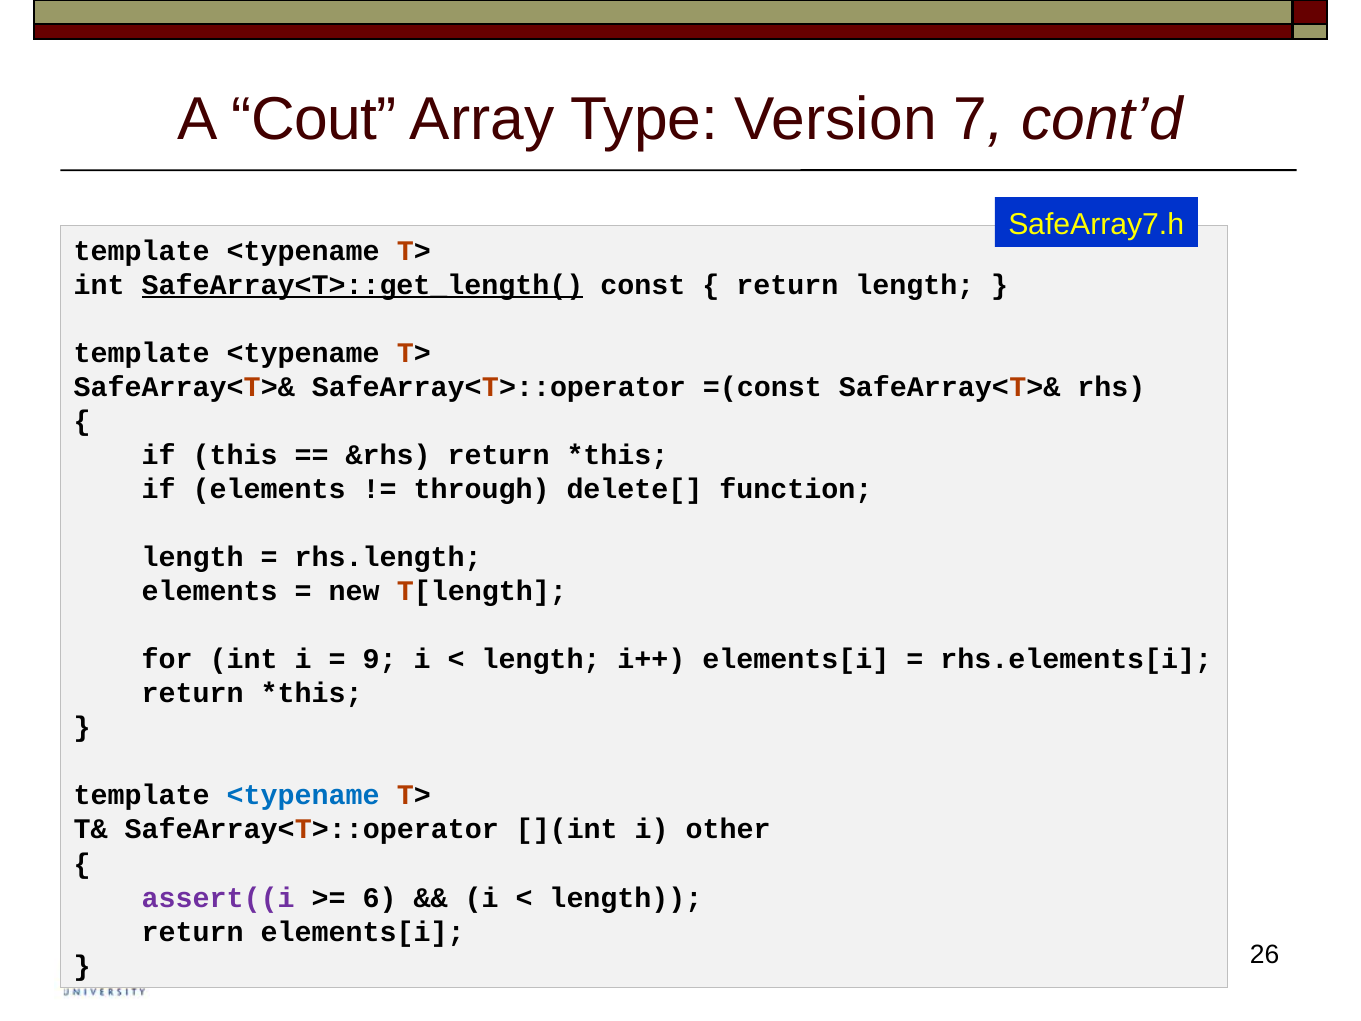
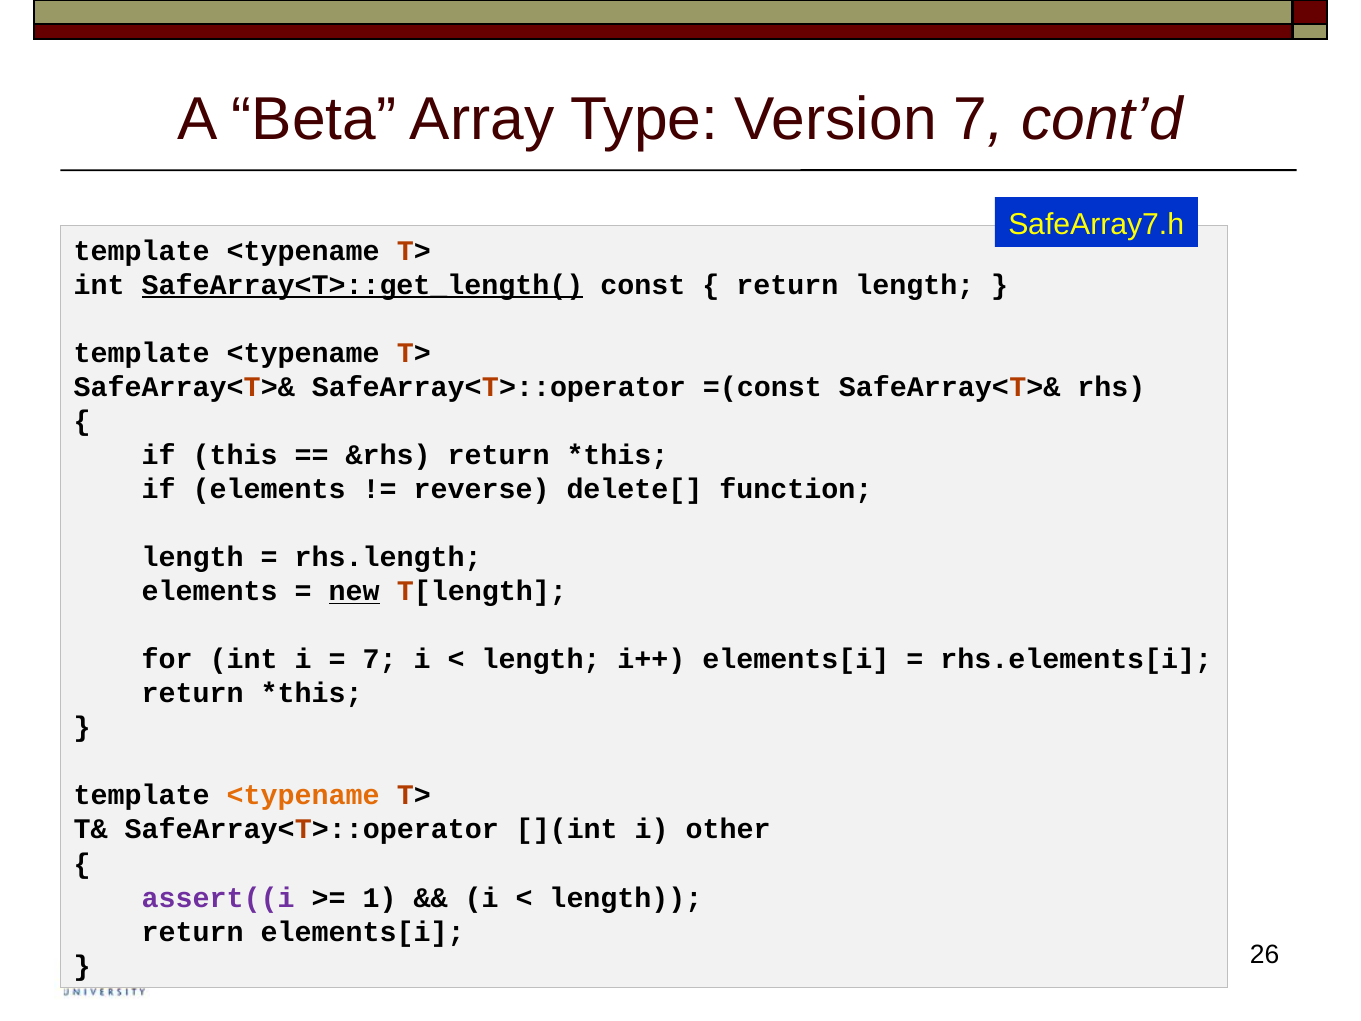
Cout: Cout -> Beta (314, 120)
through: through -> reverse (482, 489)
new underline: none -> present (354, 591)
9: 9 -> 7 (380, 659)
<typename colour: blue -> orange (303, 795)
6: 6 -> 1 (380, 897)
